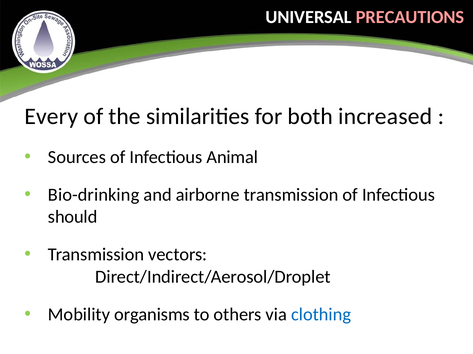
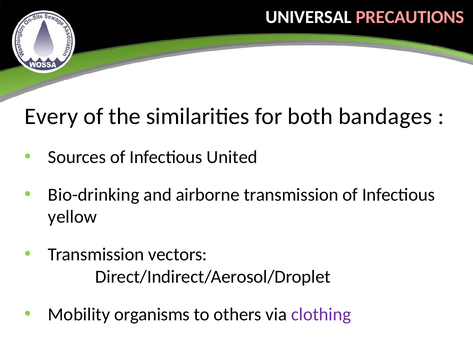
increased: increased -> bandages (385, 117)
Animal: Animal -> United (232, 157)
should: should -> yellow (73, 217)
clothing colour: blue -> purple (321, 315)
